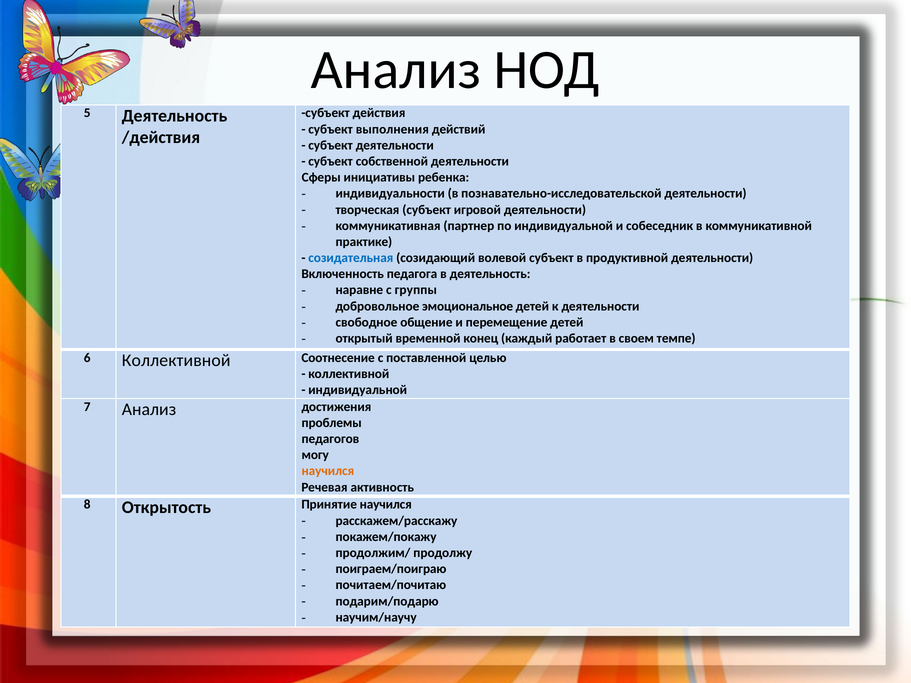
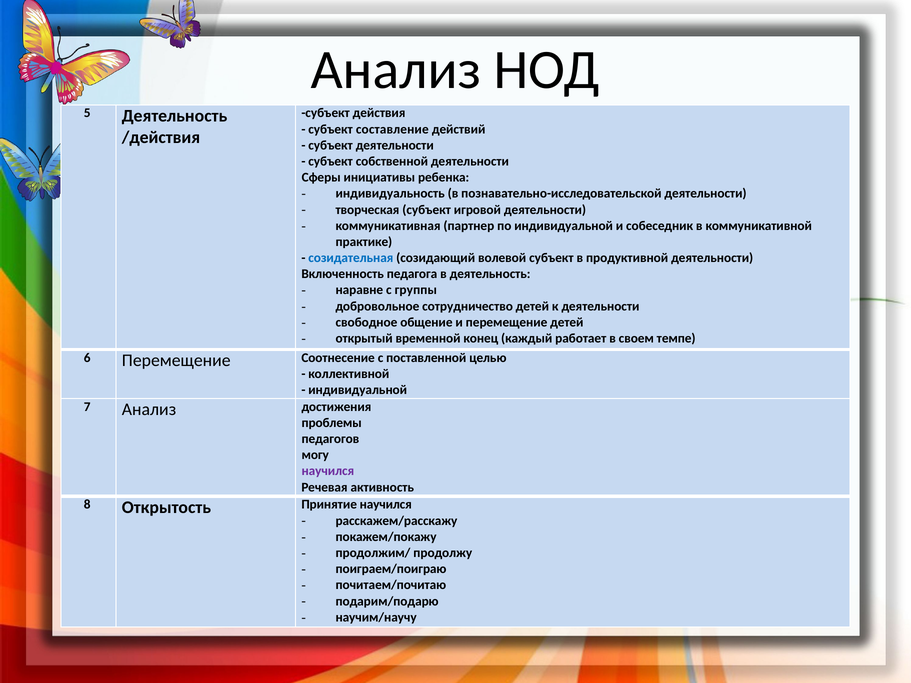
выполнения: выполнения -> составление (392, 129)
индивидуальности: индивидуальности -> индивидуальность (390, 194)
эмоциональное: эмоциональное -> сотрудничество (468, 306)
6 Коллективной: Коллективной -> Перемещение (176, 361)
научился colour: orange -> purple (328, 471)
